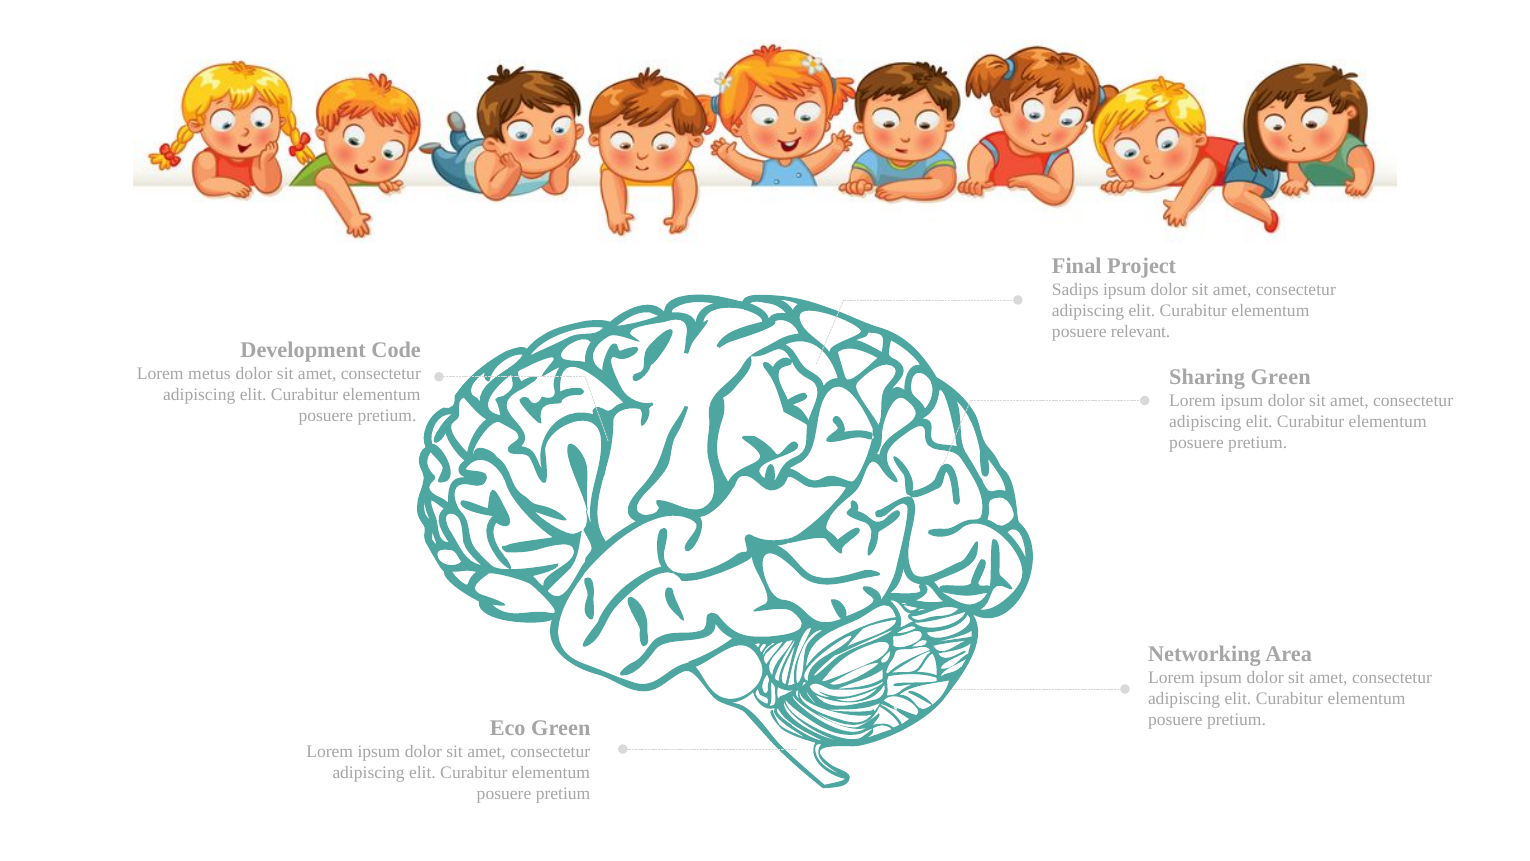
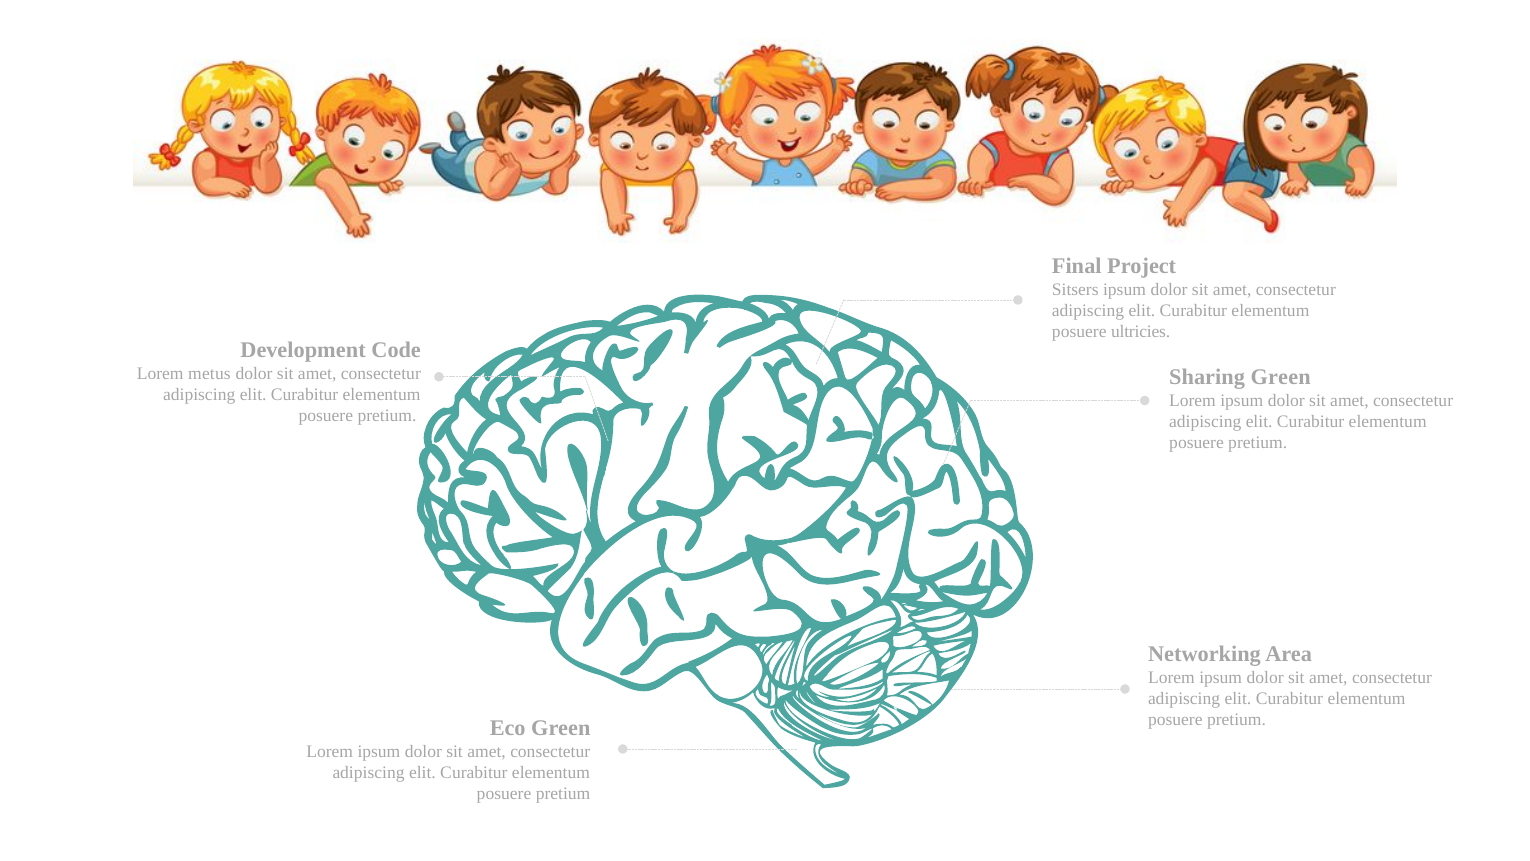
Sadips: Sadips -> Sitsers (1075, 289)
relevant: relevant -> ultricies (1141, 331)
